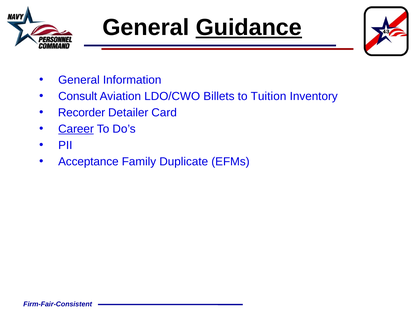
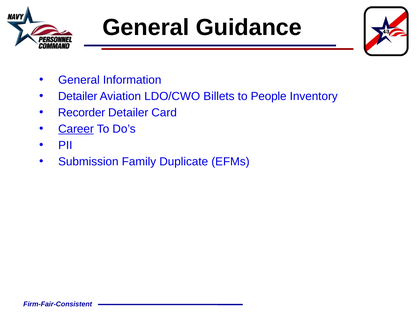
Guidance underline: present -> none (249, 27)
Consult: Consult -> Detailer (78, 96)
Tuition: Tuition -> People (269, 96)
Acceptance: Acceptance -> Submission (88, 162)
